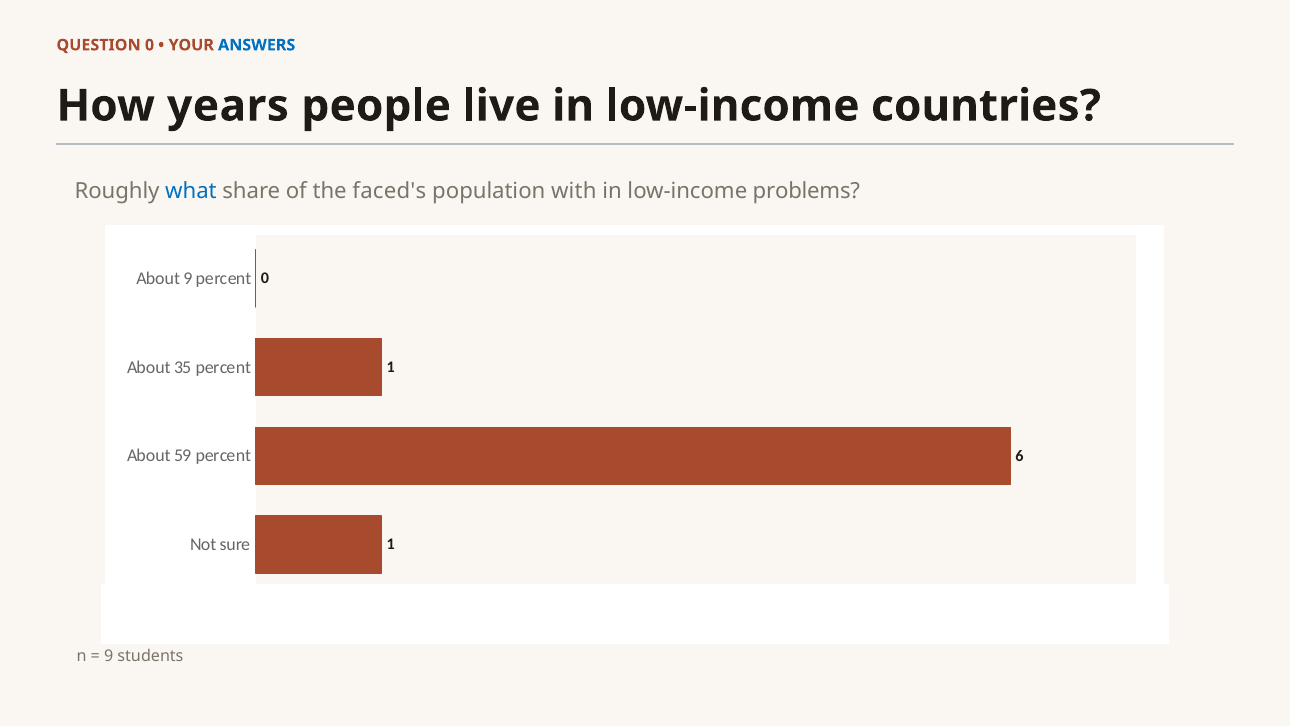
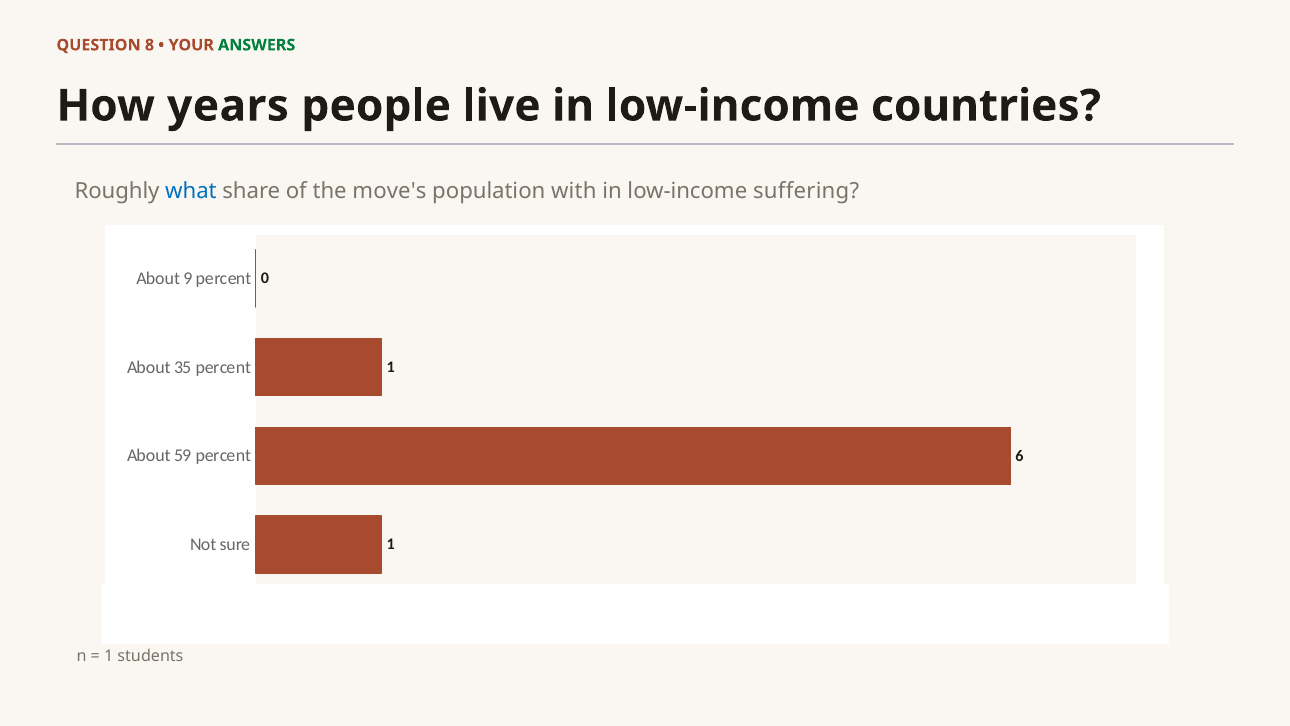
QUESTION 0: 0 -> 8 (149, 45)
ANSWERS colour: blue -> green (257, 45)
faced's: faced's -> move's (389, 191)
problems: problems -> suffering (806, 191)
9: 9 -> 1 (109, 656)
